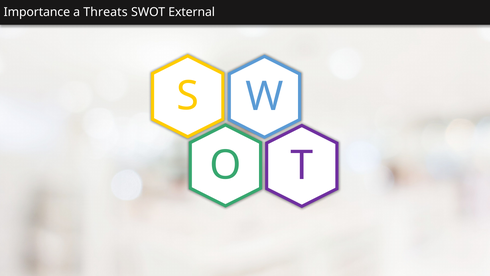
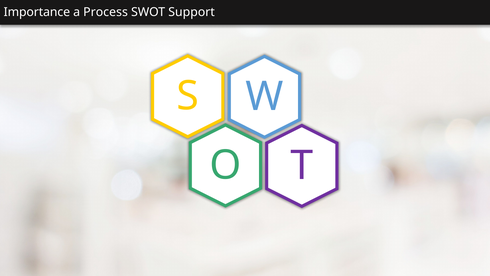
Threats: Threats -> Process (106, 12)
External: External -> Support (192, 12)
